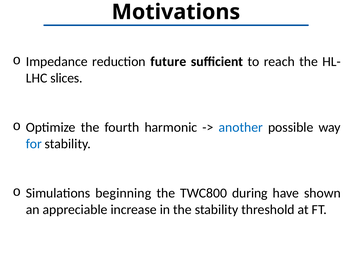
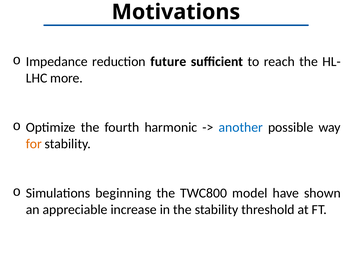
slices: slices -> more (67, 78)
for colour: blue -> orange (34, 144)
during: during -> model (250, 193)
